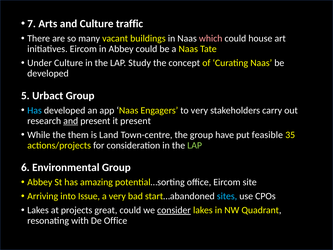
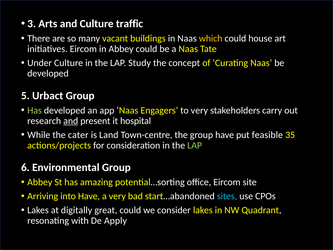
7: 7 -> 3 (32, 24)
which colour: pink -> yellow (211, 38)
Has colour: light blue -> light green (35, 110)
it present: present -> hospital (136, 121)
them: them -> cater (78, 135)
into Issue: Issue -> Have (89, 196)
projects: projects -> digitally (77, 210)
consider underline: present -> none (174, 210)
De Office: Office -> Apply (115, 221)
